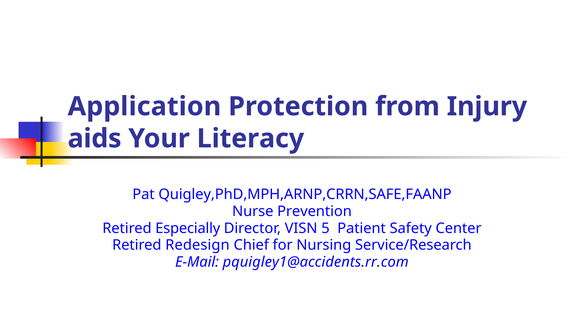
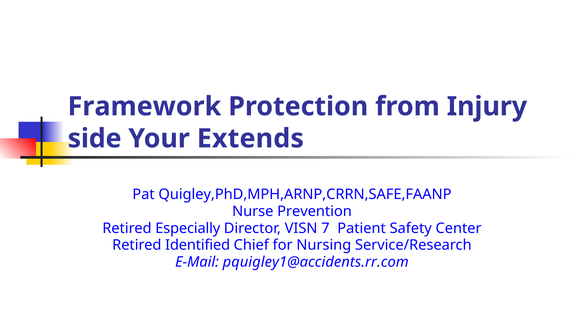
Application: Application -> Framework (144, 107)
aids: aids -> side (95, 139)
Literacy: Literacy -> Extends (250, 139)
5: 5 -> 7 (325, 229)
Redesign: Redesign -> Identified (198, 246)
